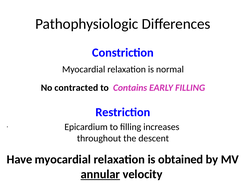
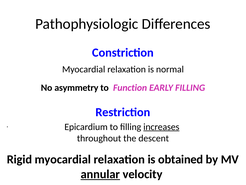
contracted: contracted -> asymmetry (76, 88)
Contains: Contains -> Function (130, 88)
increases underline: none -> present (161, 127)
Have: Have -> Rigid (19, 159)
